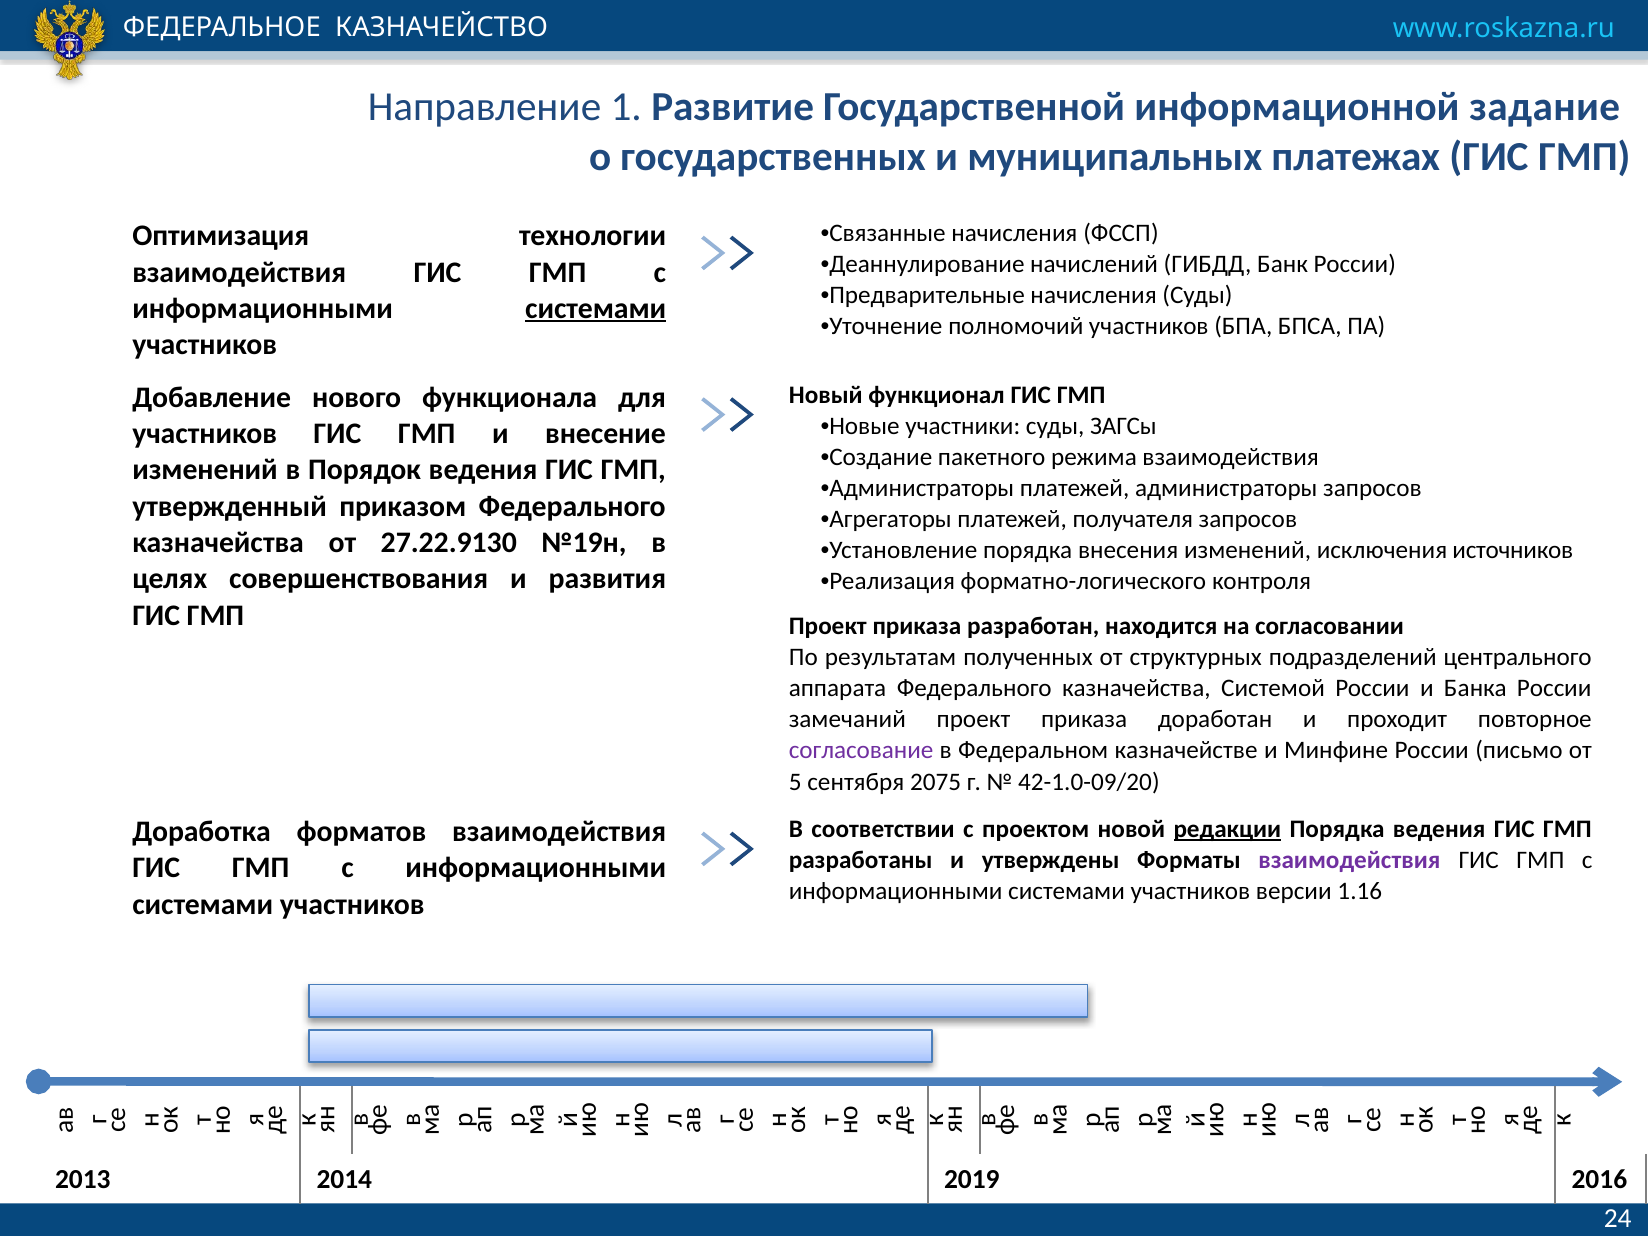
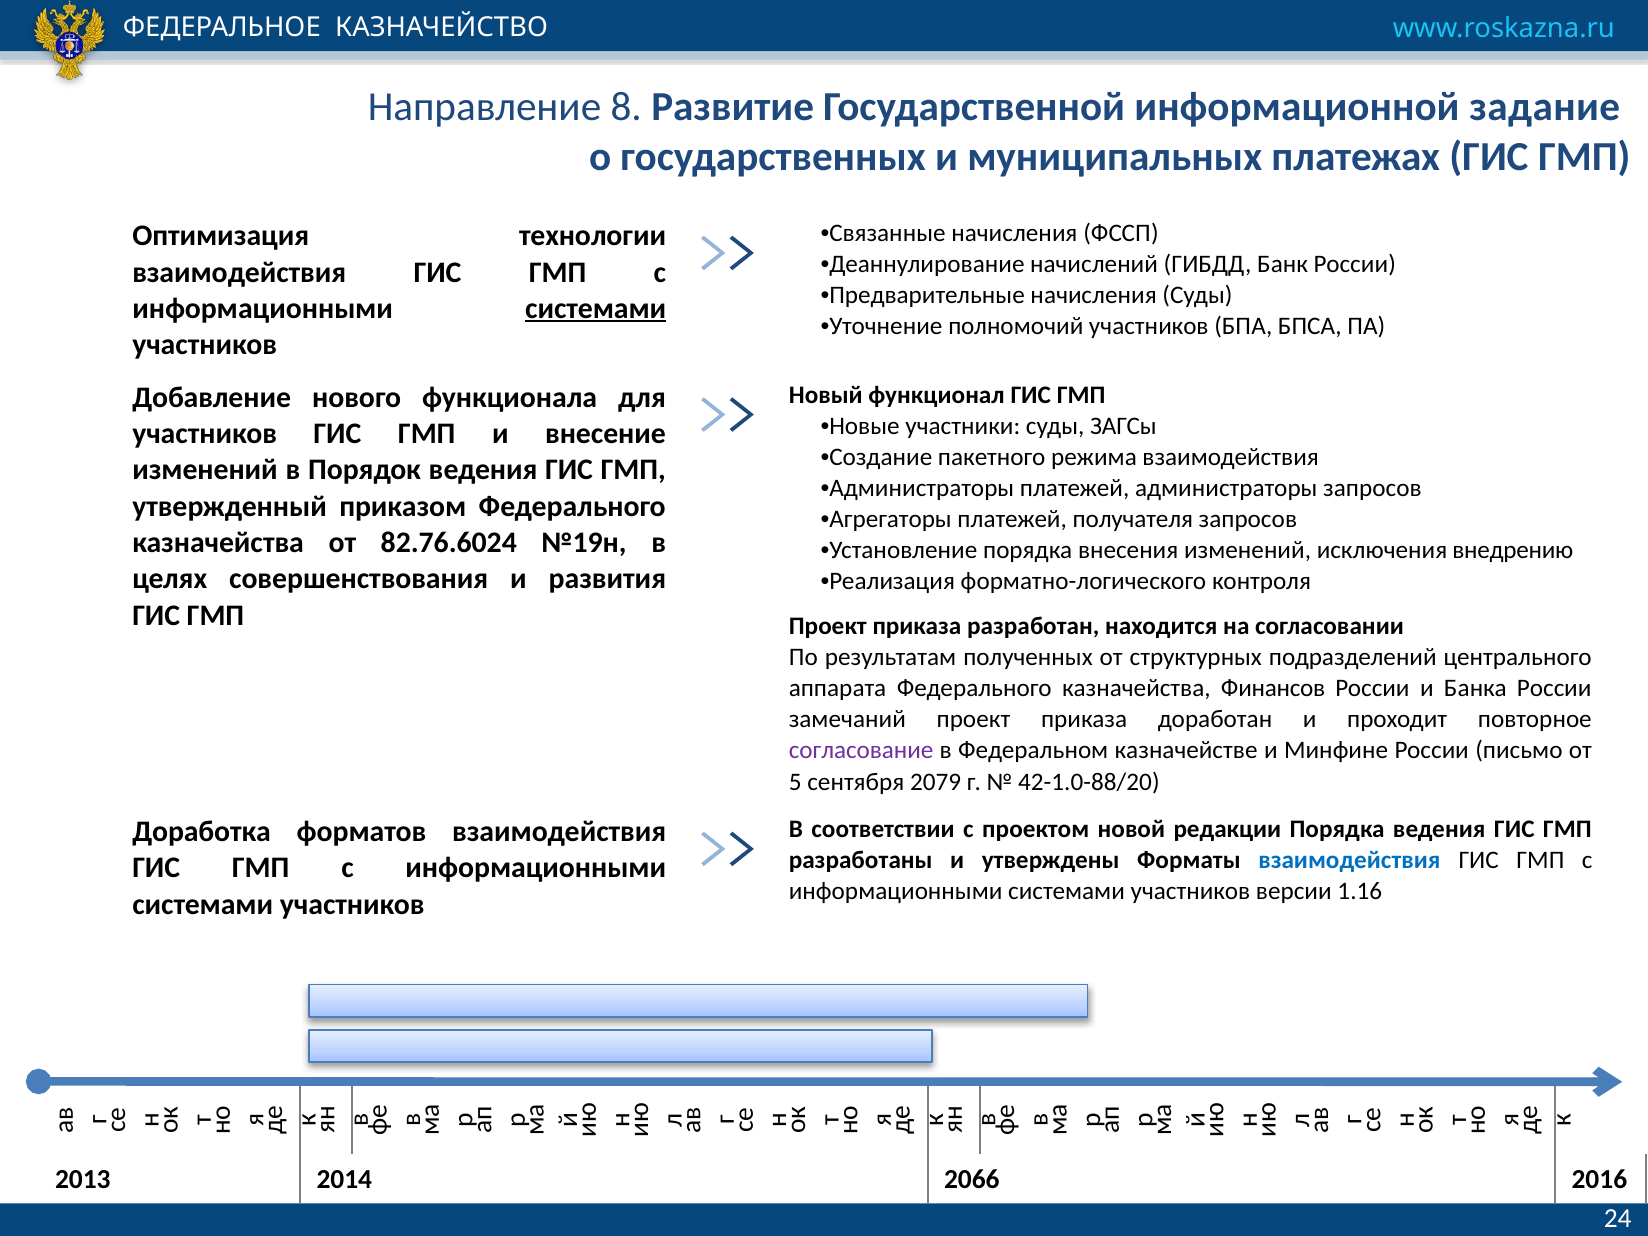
1: 1 -> 8 (626, 107)
27.22.9130: 27.22.9130 -> 82.76.6024 (449, 543)
источников: источников -> внедрению (1513, 550)
Системой: Системой -> Финансов (1273, 688)
2075: 2075 -> 2079 (936, 782)
42-1.0-09/20: 42-1.0-09/20 -> 42-1.0-88/20 (1089, 782)
редакции underline: present -> none (1227, 829)
взаимодействия colour: purple -> blue (1349, 860)
2019: 2019 -> 2066 (972, 1179)
